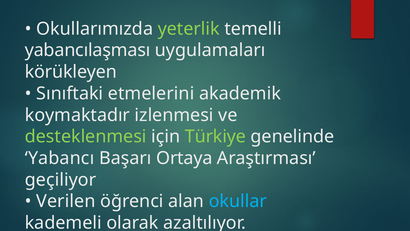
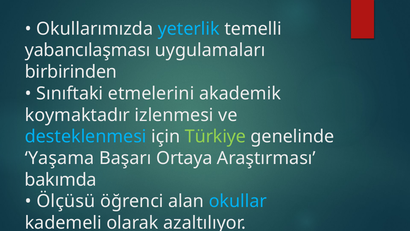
yeterlik colour: light green -> light blue (189, 29)
körükleyen: körükleyen -> birbirinden (71, 72)
desteklenmesi colour: light green -> light blue (86, 136)
Yabancı: Yabancı -> Yaşama (60, 158)
geçiliyor: geçiliyor -> bakımda (61, 179)
Verilen: Verilen -> Ölçüsü (66, 201)
